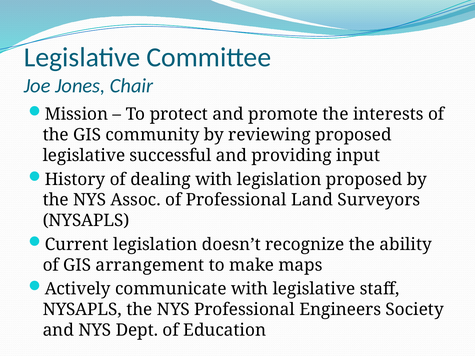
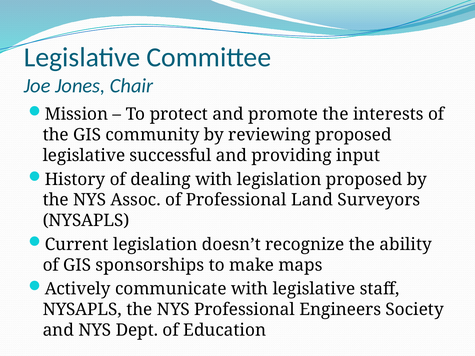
arrangement: arrangement -> sponsorships (150, 265)
